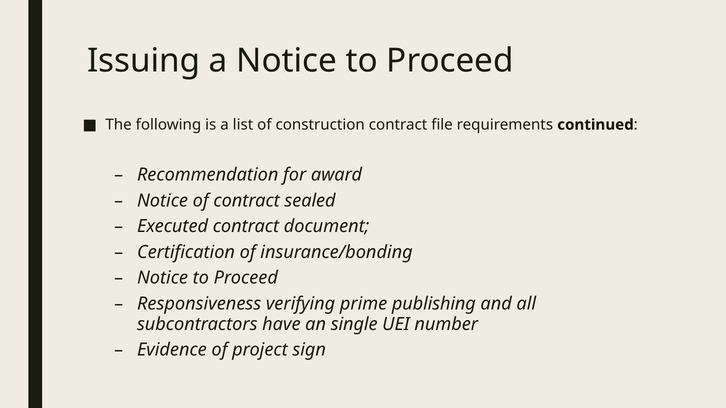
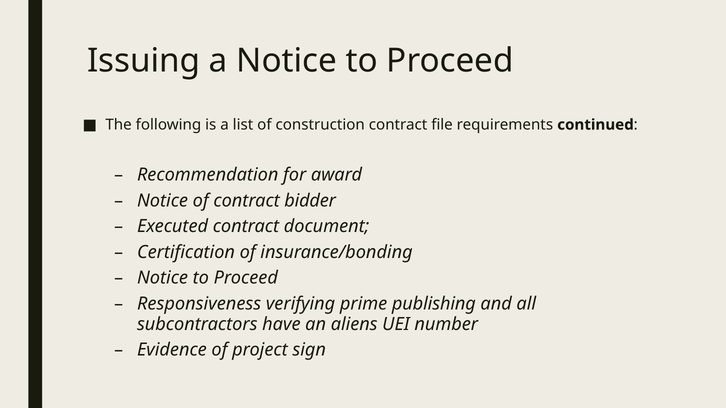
sealed: sealed -> bidder (310, 201)
single: single -> aliens (354, 324)
